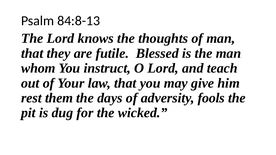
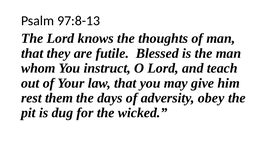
84:8-13: 84:8-13 -> 97:8-13 (79, 21)
fools: fools -> obey (211, 98)
